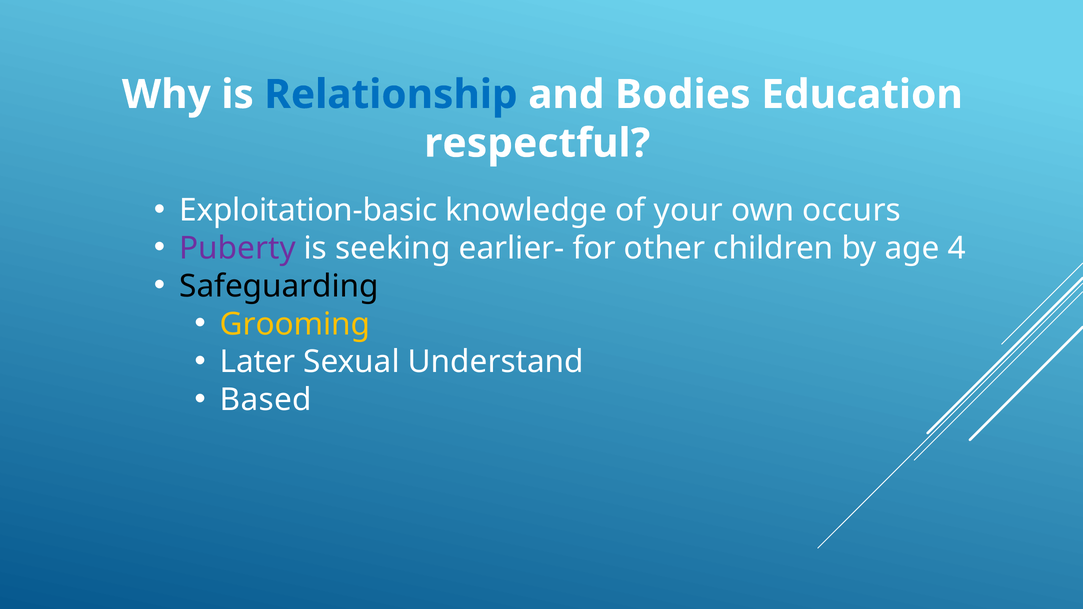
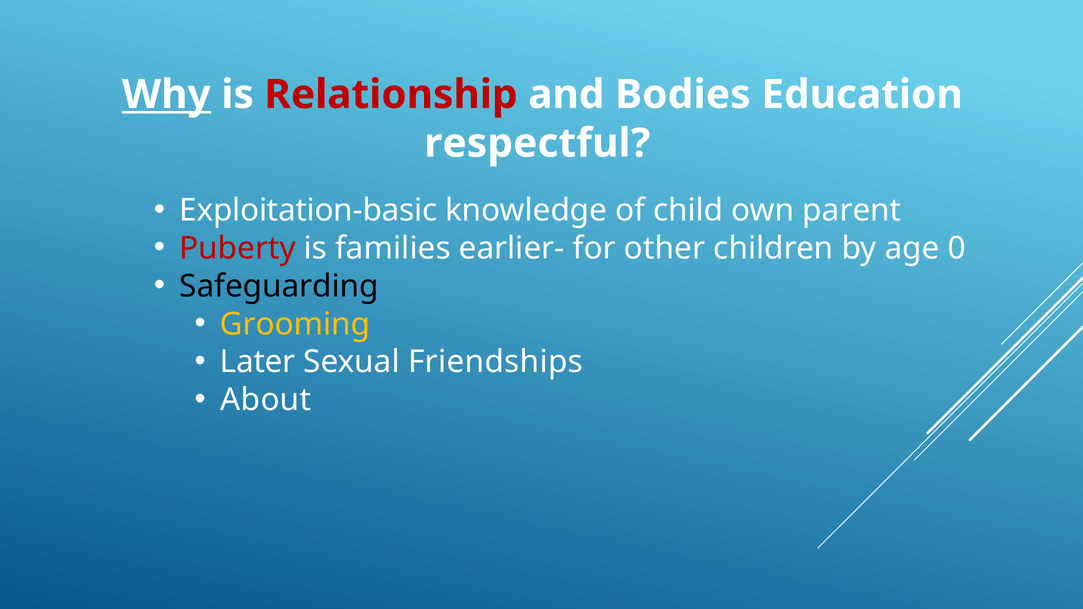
Why underline: none -> present (166, 95)
Relationship colour: blue -> red (391, 95)
your: your -> child (688, 210)
occurs: occurs -> parent (852, 210)
Puberty colour: purple -> red (237, 248)
seeking: seeking -> families (393, 248)
4: 4 -> 0 (957, 248)
Understand: Understand -> Friendships (496, 362)
Based: Based -> About (266, 400)
